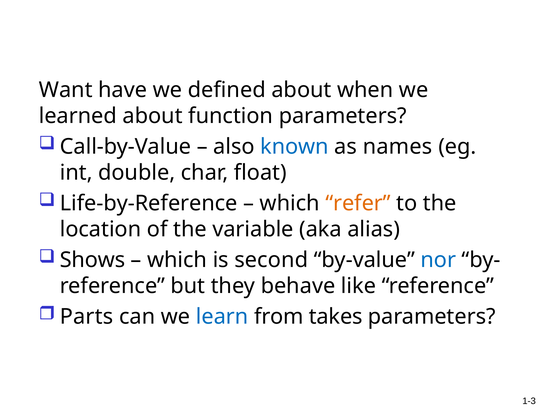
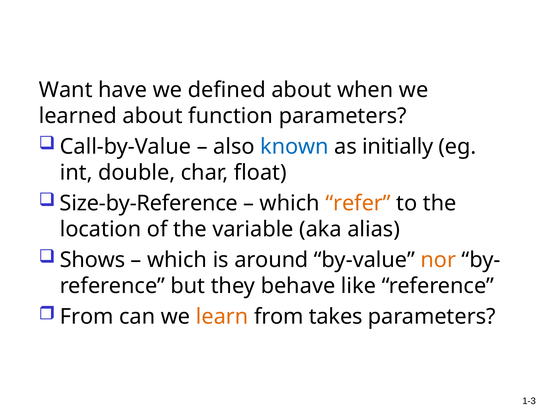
names: names -> initially (398, 147)
Life-by-Reference: Life-by-Reference -> Size-by-Reference (149, 203)
second: second -> around (271, 260)
nor colour: blue -> orange (438, 260)
Parts: Parts -> From (87, 317)
learn colour: blue -> orange (222, 317)
